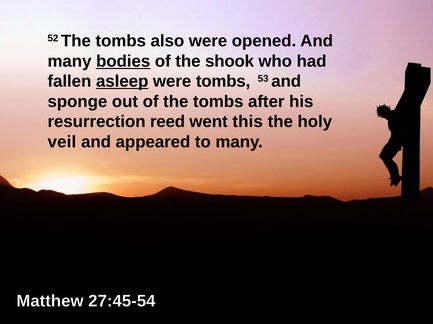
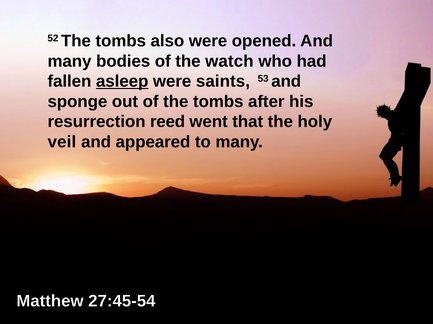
bodies underline: present -> none (123, 61)
shook: shook -> watch (229, 61)
were tombs: tombs -> saints (223, 82)
this: this -> that (248, 122)
